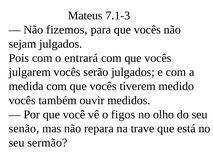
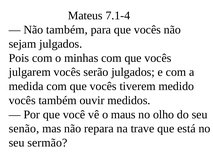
7.1-3: 7.1-3 -> 7.1-4 (118, 16)
Não fizemos: fizemos -> também (67, 30)
entrará: entrará -> minhas (81, 58)
figos: figos -> maus (123, 115)
